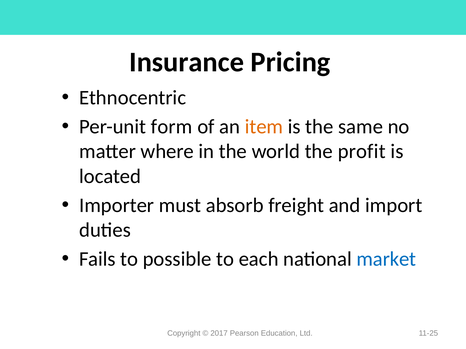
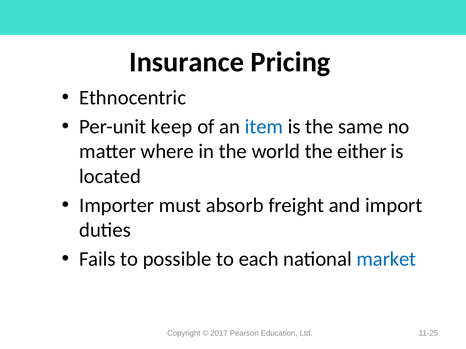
form: form -> keep (172, 127)
item colour: orange -> blue (264, 127)
profit: profit -> either (362, 152)
